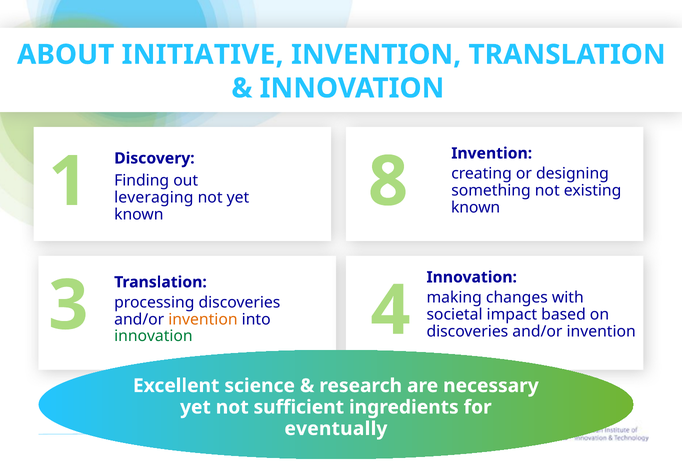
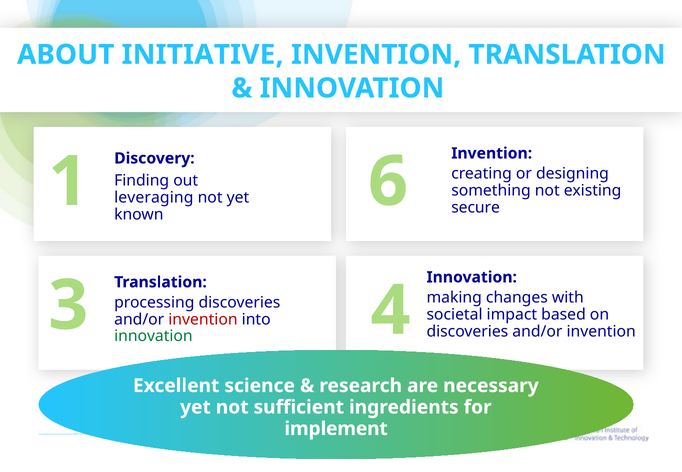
8: 8 -> 6 (388, 182)
known: known -> secure (476, 208)
invention colour: orange -> red (203, 319)
eventually: eventually -> implement (336, 429)
